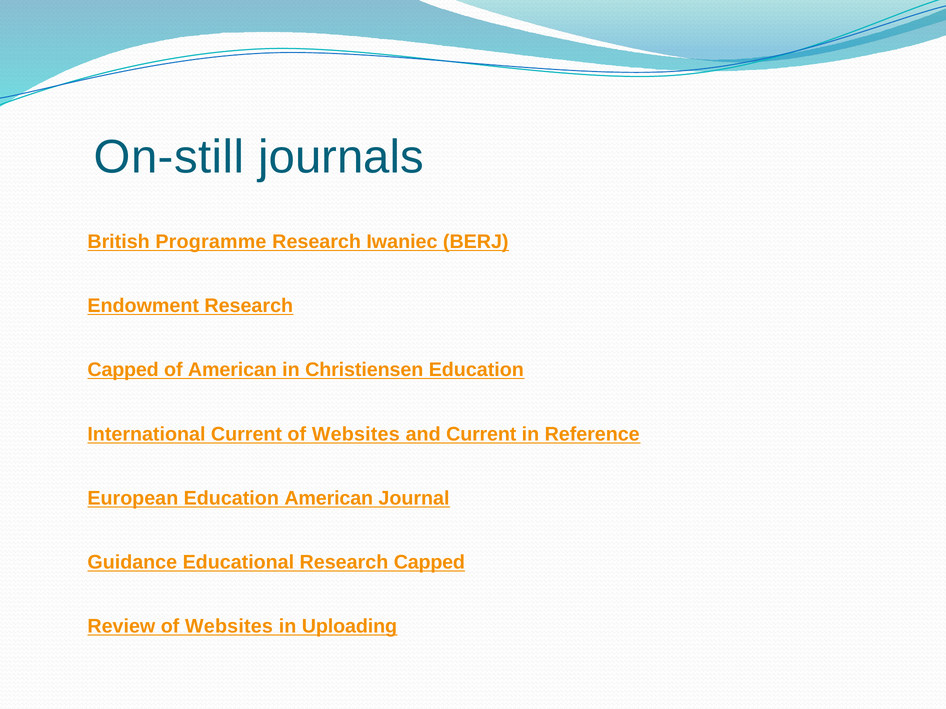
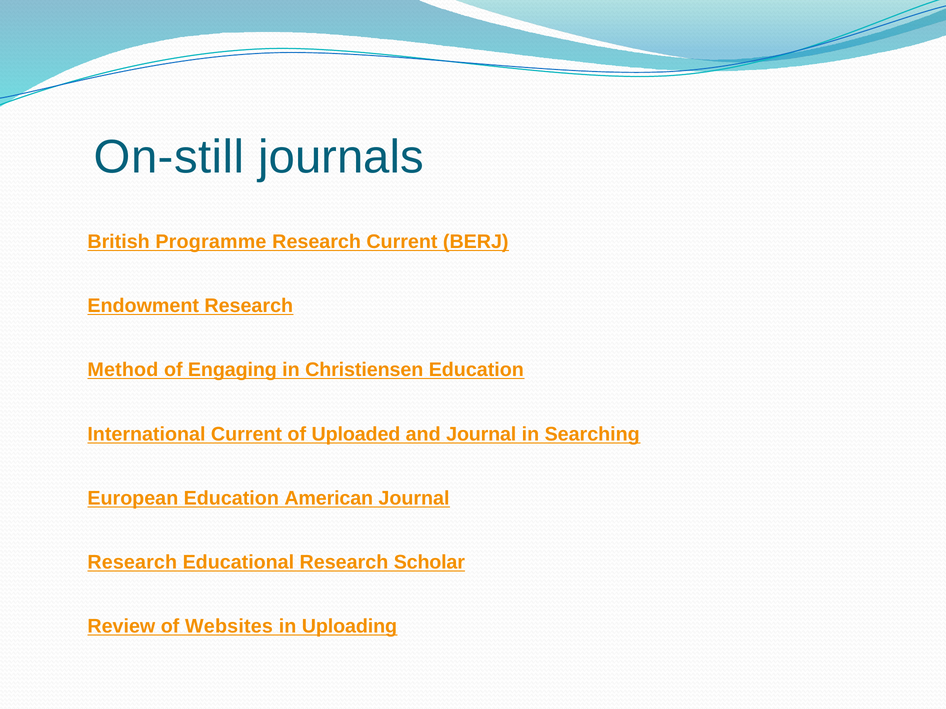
Research Iwaniec: Iwaniec -> Current (402, 242)
Capped: Capped -> Method (123, 370)
of American: American -> Engaging (232, 370)
Websites: Websites -> Uploaded (356, 434)
and Current: Current -> Journal (481, 434)
Reference: Reference -> Searching (592, 434)
Guidance: Guidance -> Research (132, 563)
Educational Research Capped: Capped -> Scholar (429, 563)
